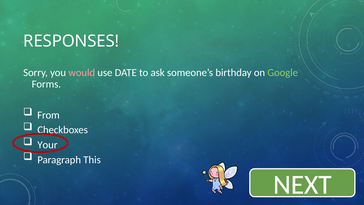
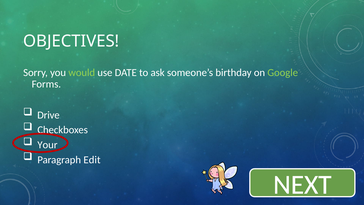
RESPONSES: RESPONSES -> OBJECTIVES (71, 41)
would colour: pink -> light green (82, 72)
From: From -> Drive (48, 115)
This: This -> Edit (92, 160)
